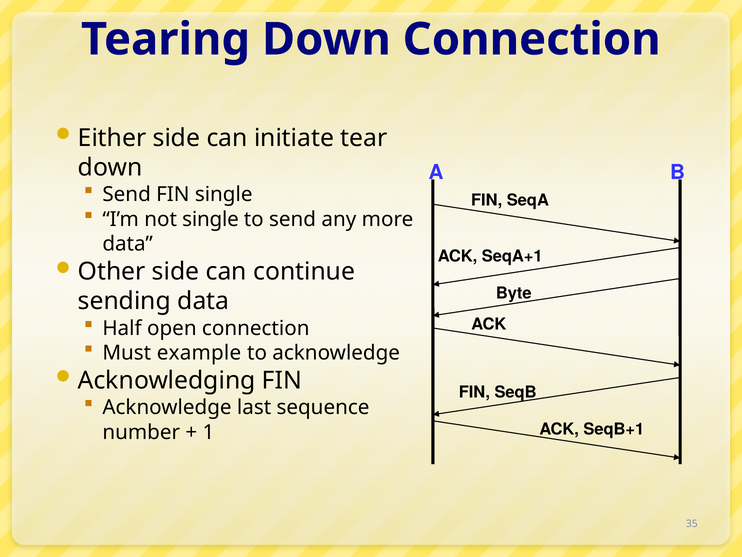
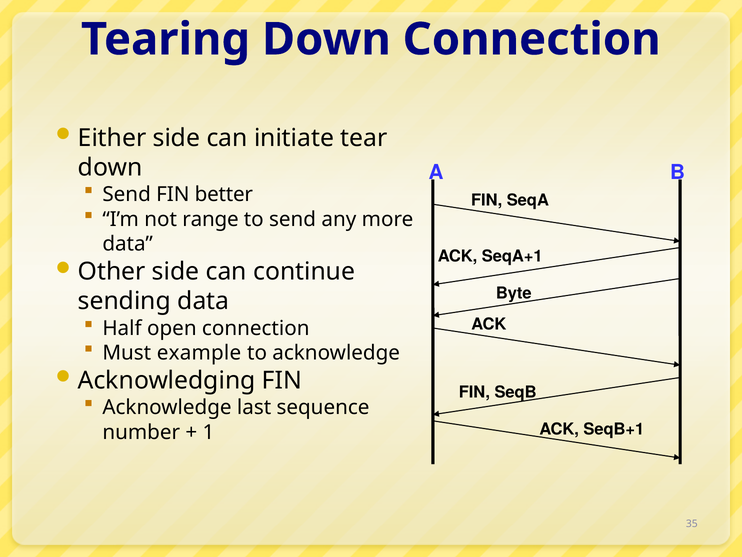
FIN single: single -> better (224, 194)
not single: single -> range (211, 219)
